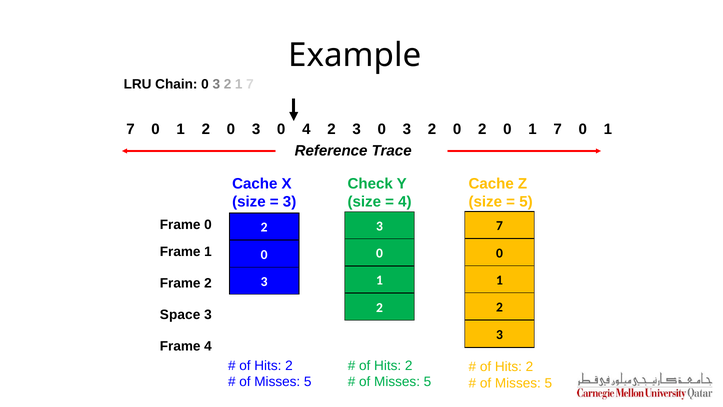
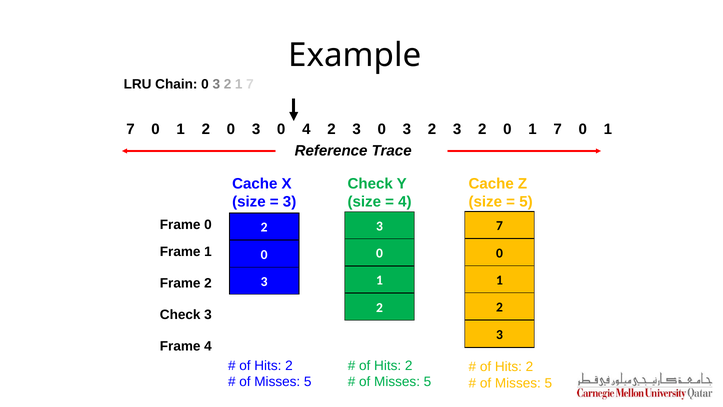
3 2 0: 0 -> 3 (457, 129)
Space: Space -> Check (180, 315)
